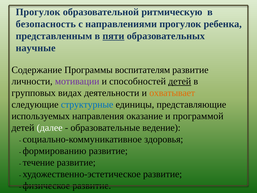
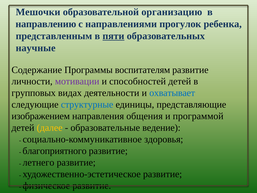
Прогулок: Прогулок -> Мешочки (38, 12)
ритмическую: ритмическую -> организацию (172, 12)
безопасность: безопасность -> направлению (46, 24)
детей underline: present -> none (180, 81)
охватывает colour: orange -> blue (172, 93)
используемых: используемых -> изображением (41, 116)
оказание: оказание -> общения (145, 116)
далее colour: white -> yellow (50, 128)
формированию: формированию -> благоприятного (55, 151)
течение: течение -> летнего (38, 162)
